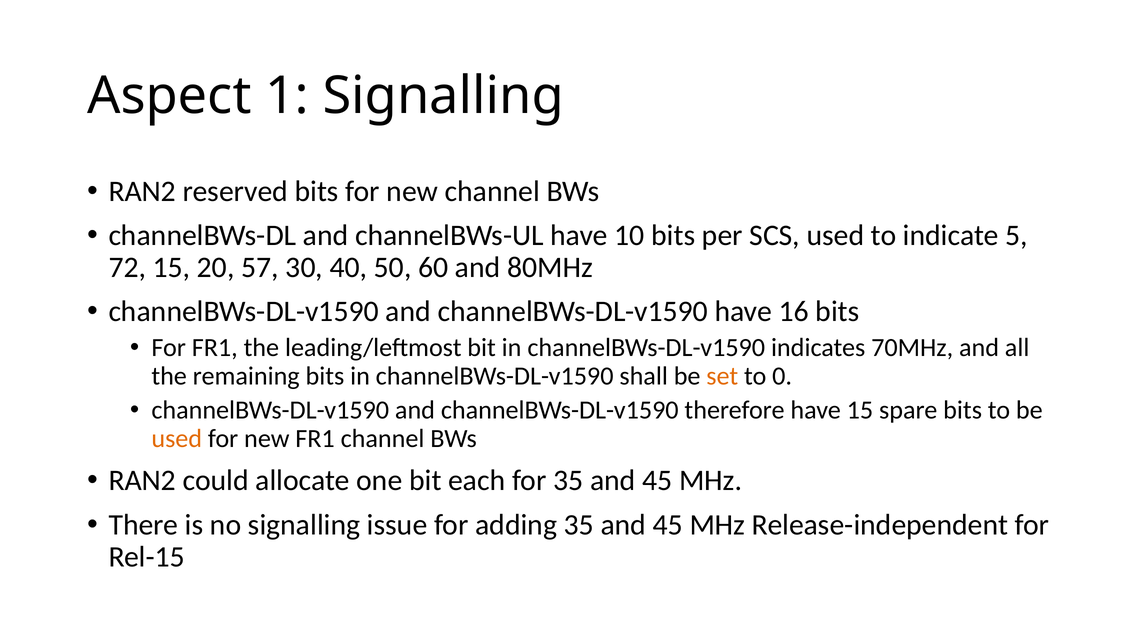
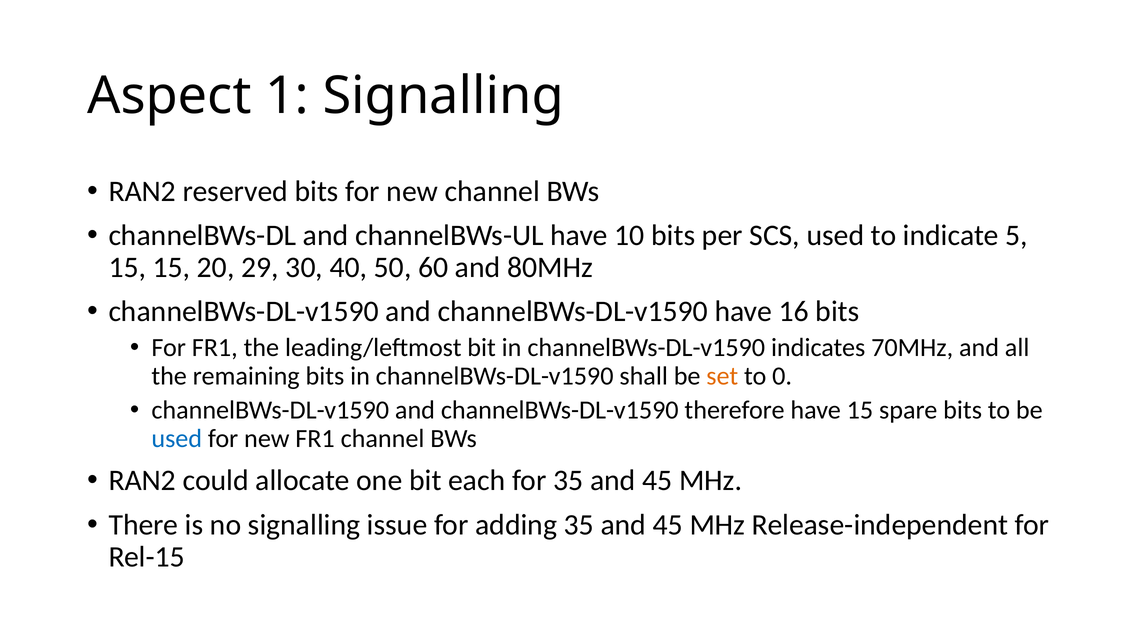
72: 72 -> 15 (127, 267)
57: 57 -> 29 (260, 267)
used colour: orange -> blue (177, 438)
